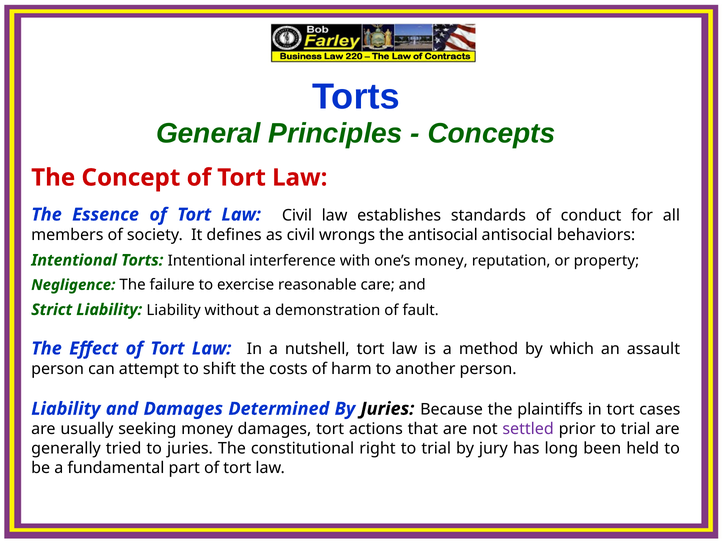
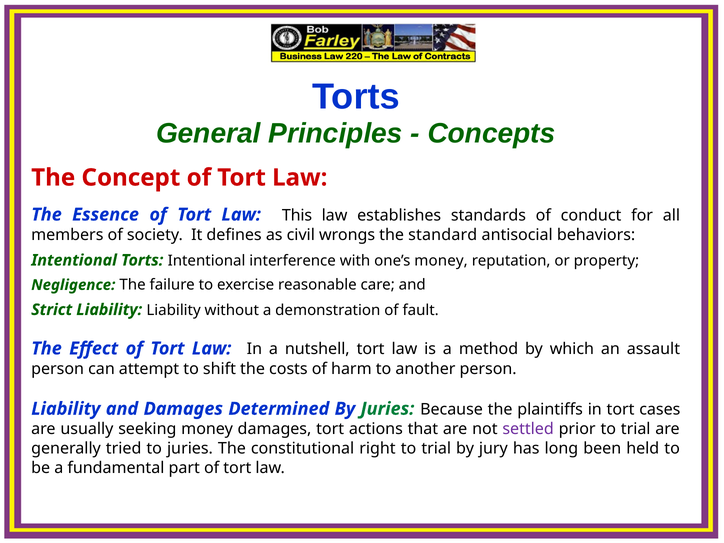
Law Civil: Civil -> This (297, 215)
the antisocial: antisocial -> standard (443, 235)
Juries colour: black -> green (388, 409)
